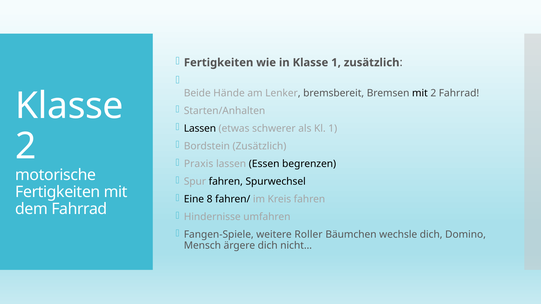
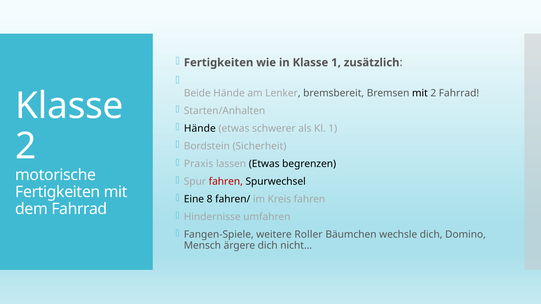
Lassen: Lassen -> Hände (200, 129)
Bordstein Zusätzlich: Zusätzlich -> Sicherheit (259, 146)
lassen Essen: Essen -> Etwas (264, 164)
fahren colour: black -> red (226, 182)
